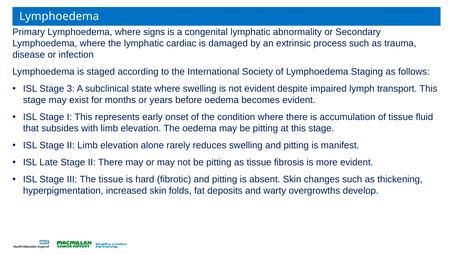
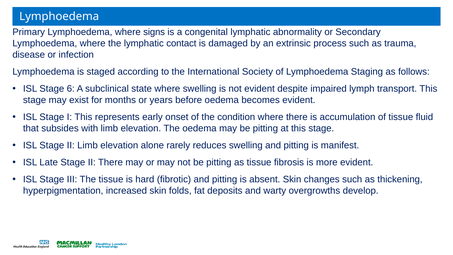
cardiac: cardiac -> contact (181, 43)
3: 3 -> 6 (71, 89)
